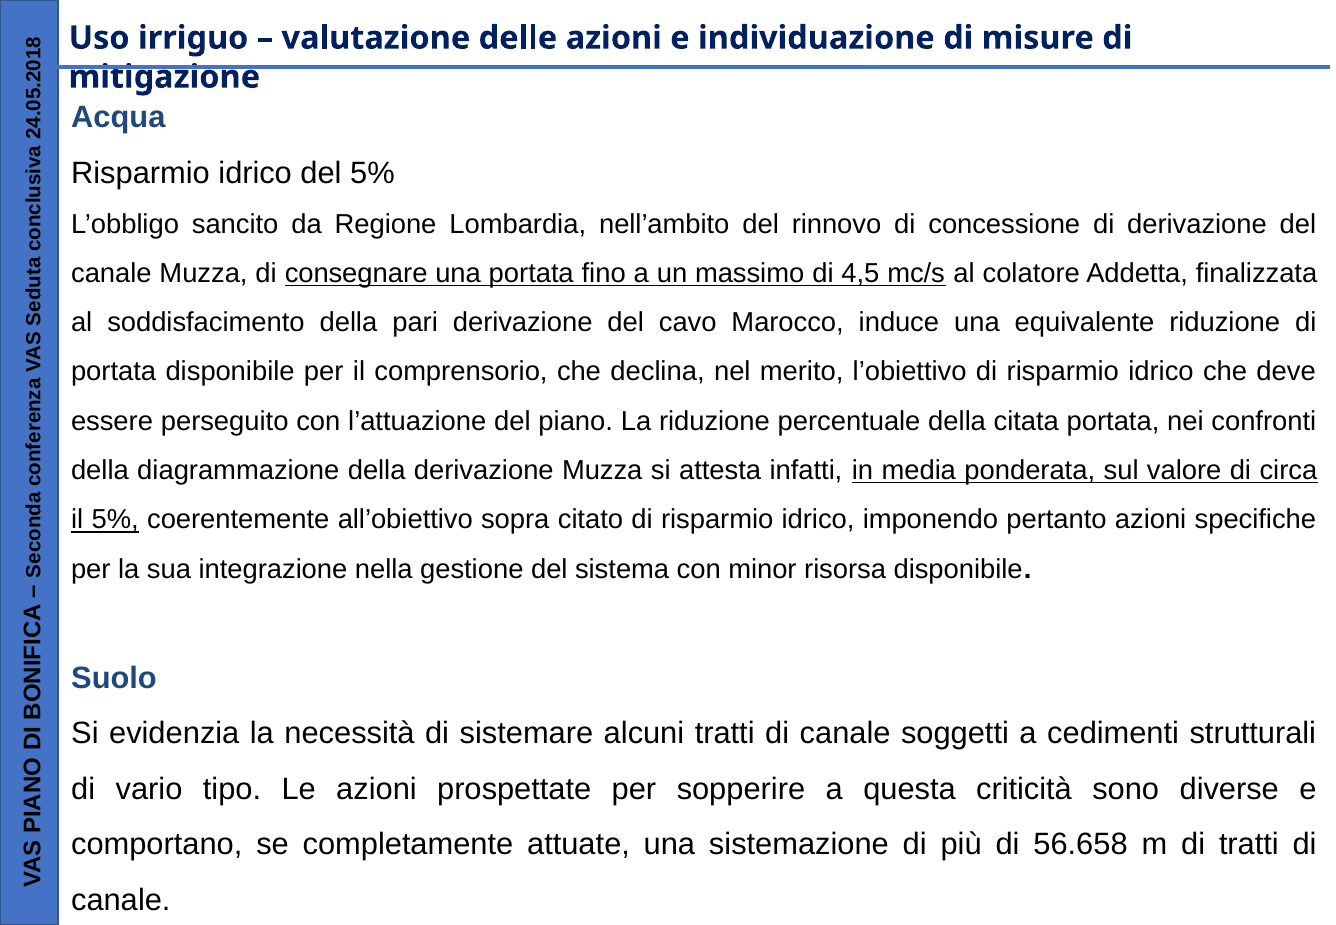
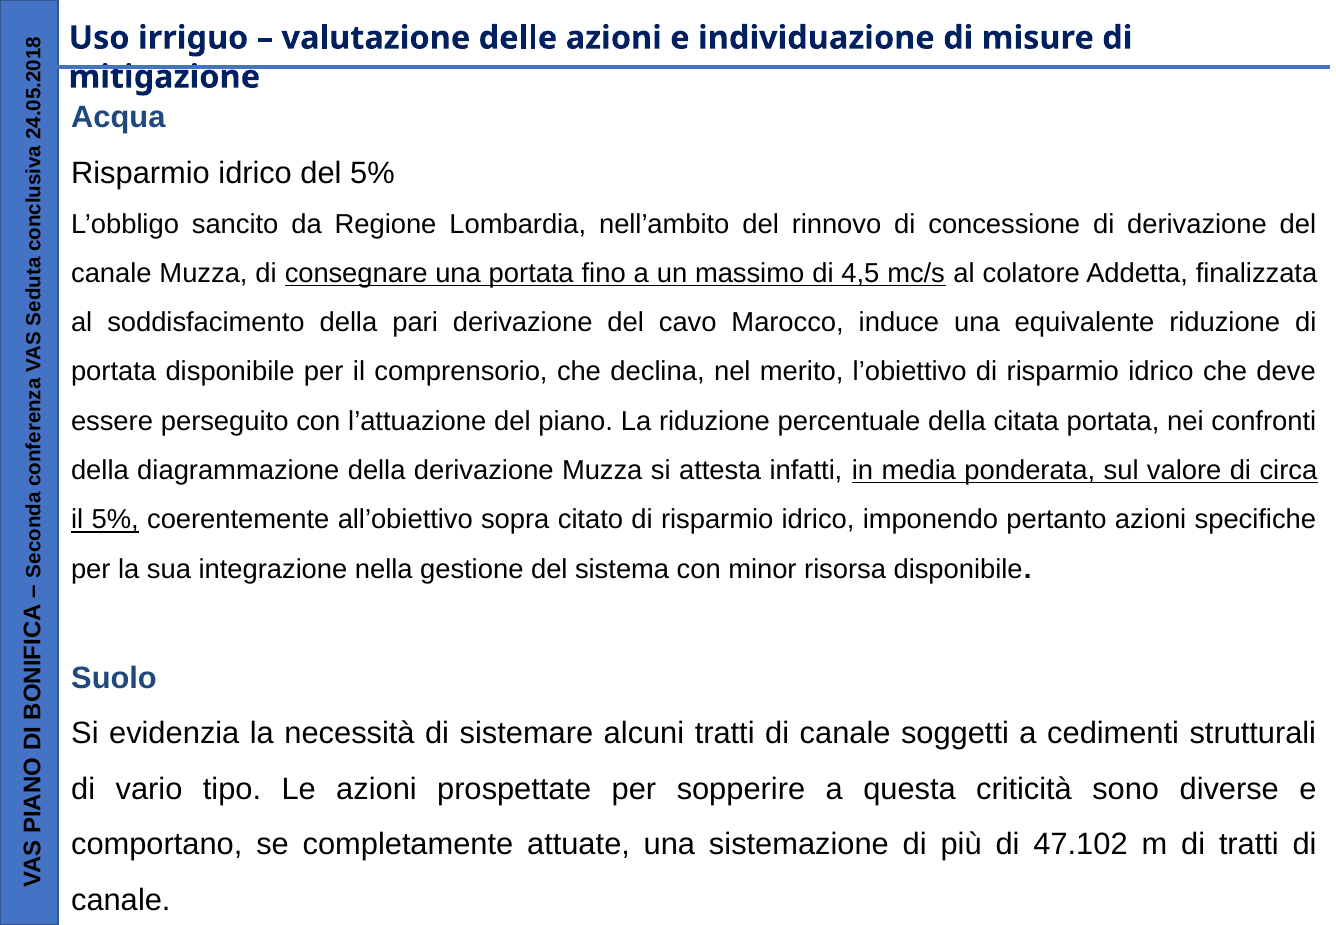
56.658: 56.658 -> 47.102 (1081, 845)
